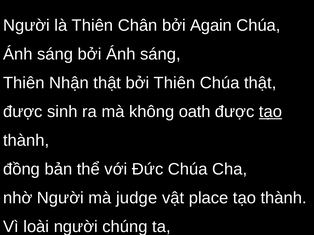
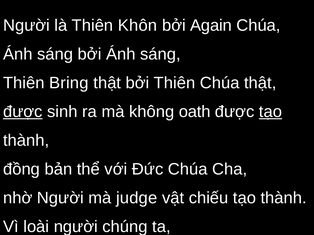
Chân: Chân -> Khôn (138, 25)
Nhận: Nhận -> Bring (69, 83)
được underline: none -> present (23, 112)
place: place -> chiếu (209, 198)
